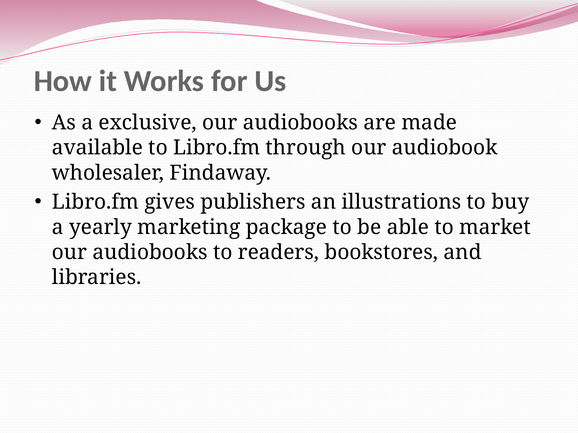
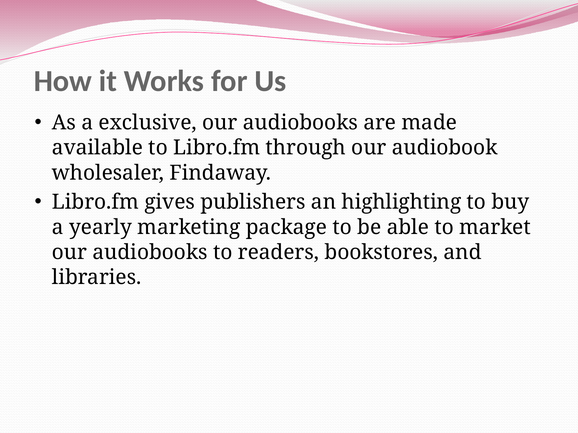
illustrations: illustrations -> highlighting (401, 202)
